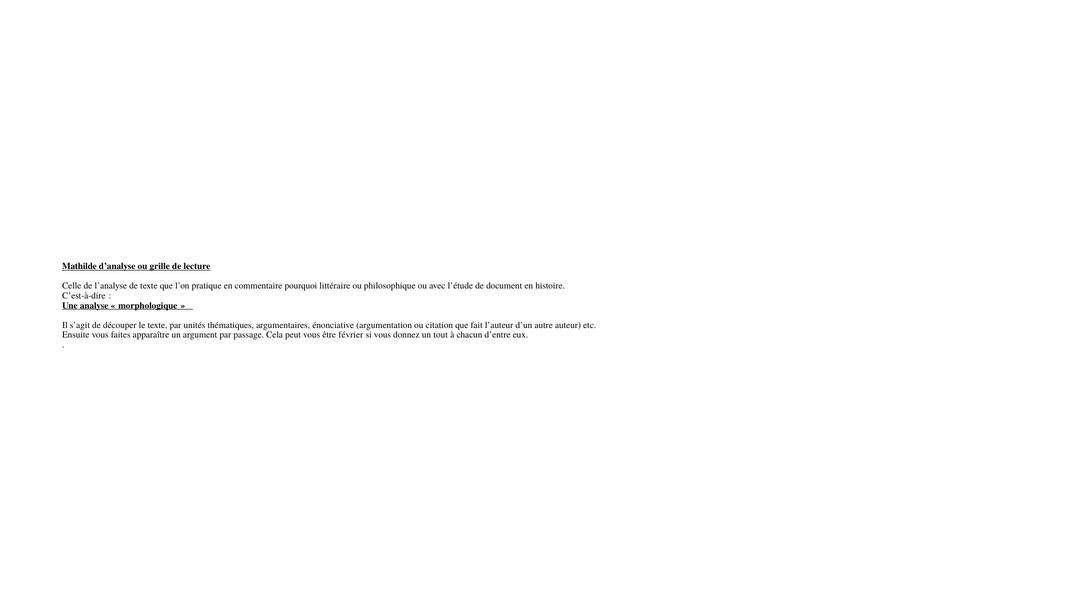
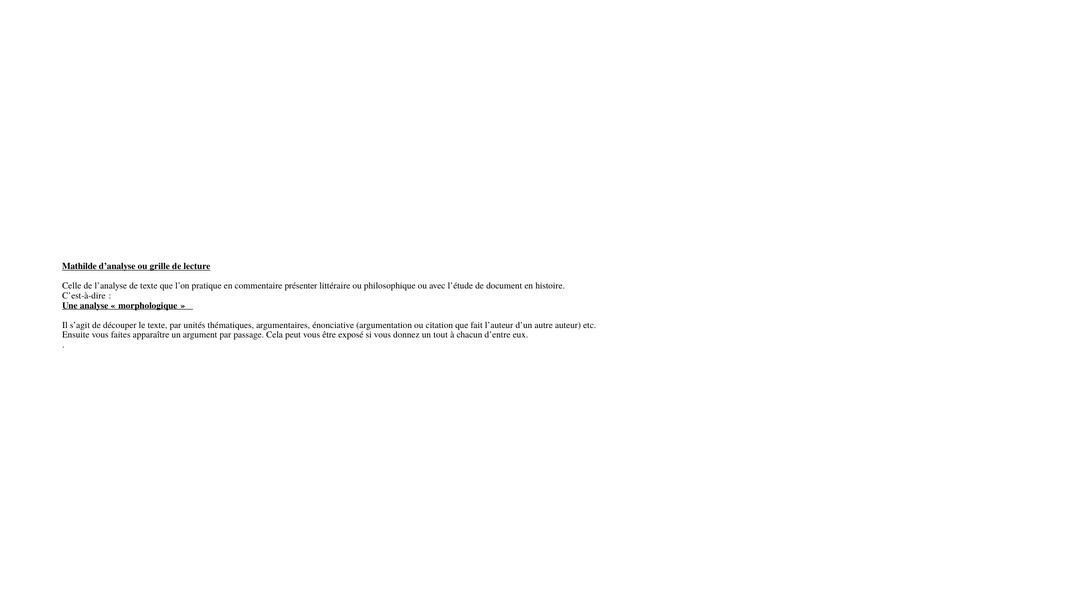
pourquoi: pourquoi -> présenter (301, 286)
février: février -> exposé (351, 335)
